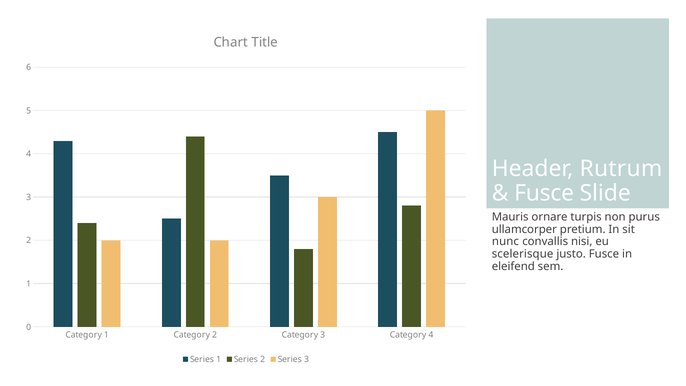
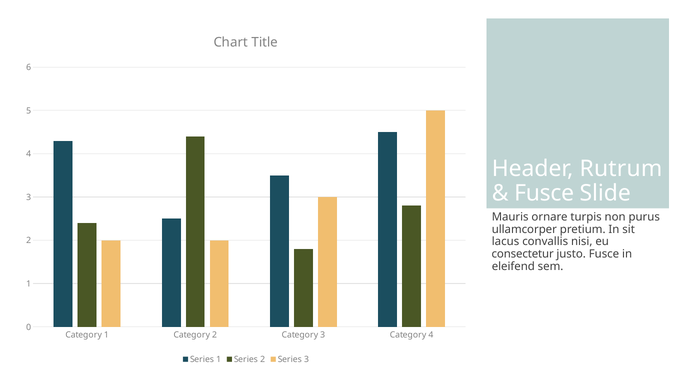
nunc: nunc -> lacus (506, 242)
scelerisque: scelerisque -> consectetur (523, 254)
